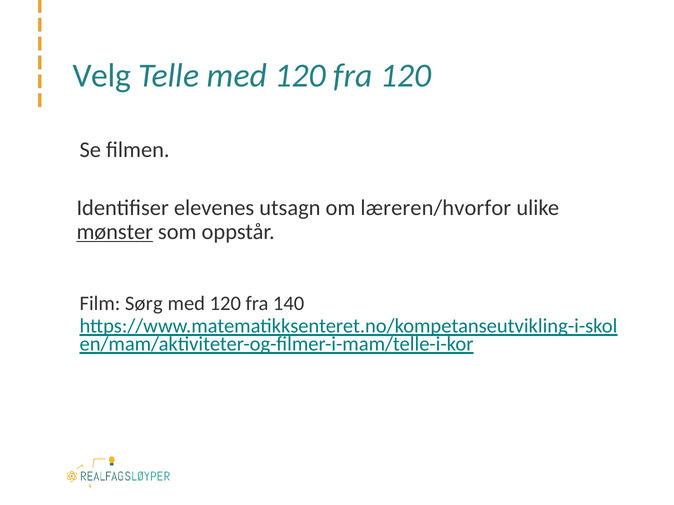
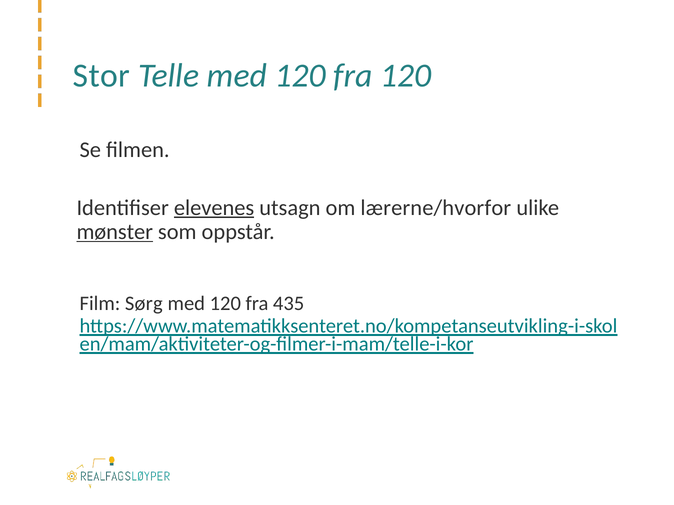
Velg: Velg -> Stor (101, 76)
elevenes underline: none -> present (214, 208)
læreren/hvorfor: læreren/hvorfor -> lærerne/hvorfor (436, 208)
140: 140 -> 435 (289, 304)
